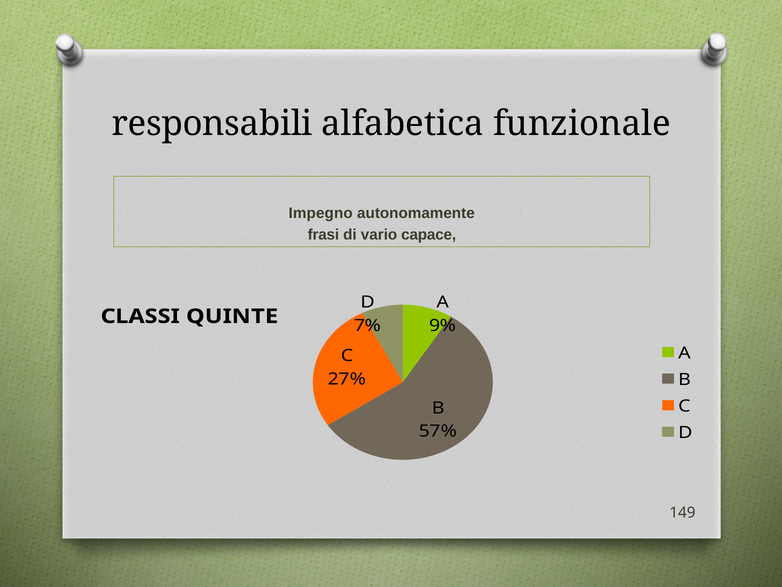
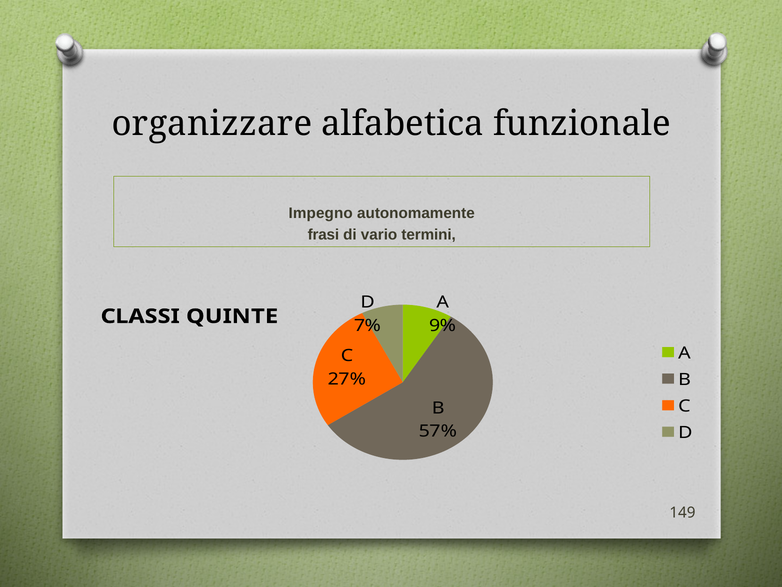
responsabili: responsabili -> organizzare (212, 124)
capace: capace -> termini (429, 234)
